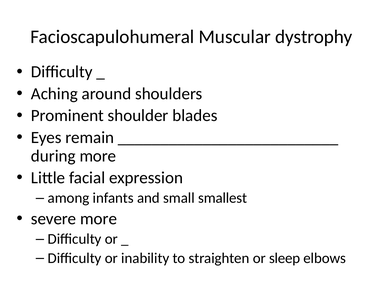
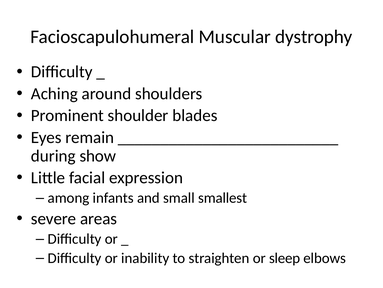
during more: more -> show (98, 155)
severe more: more -> areas (99, 218)
